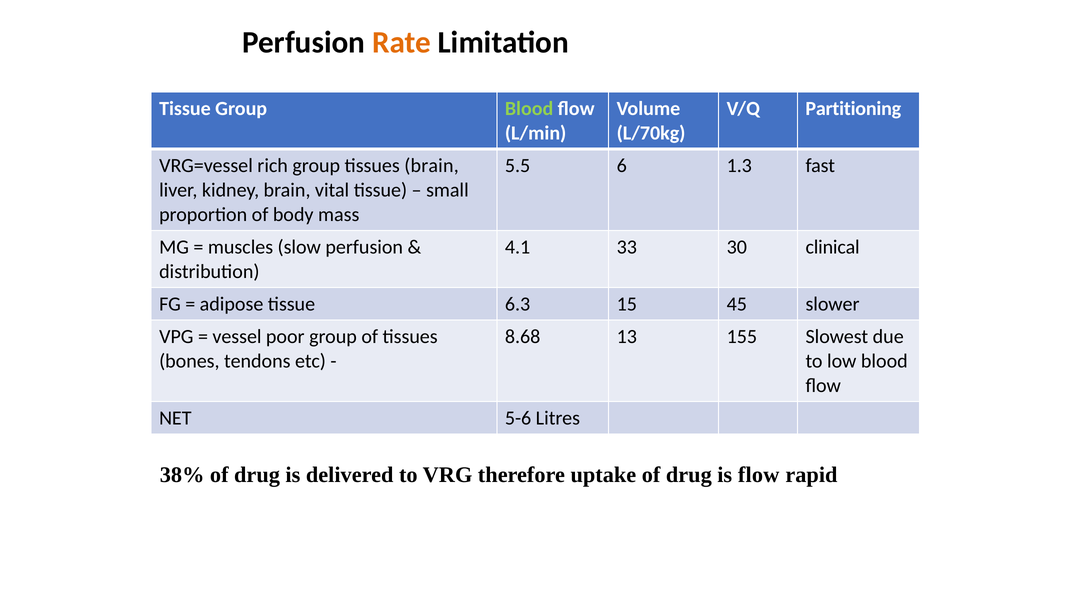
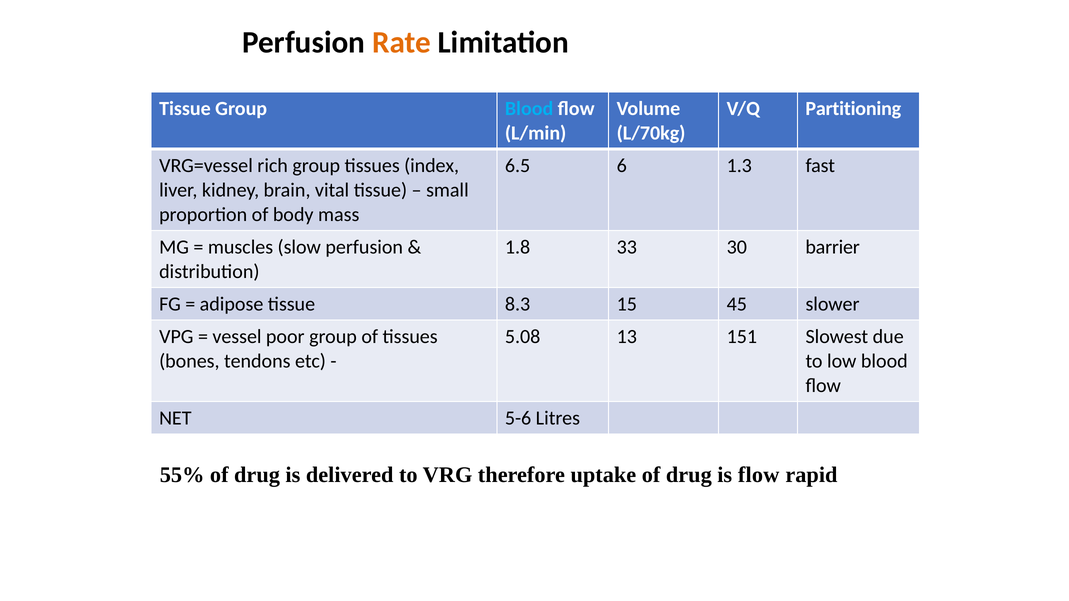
Blood colour: light green -> light blue (529, 109)
tissues brain: brain -> index (432, 166)
5.5: 5.5 -> 6.5 (518, 166)
4.1: 4.1 -> 1.8 (518, 247)
clinical: clinical -> barrier (833, 247)
6.3: 6.3 -> 8.3 (518, 304)
8.68: 8.68 -> 5.08 (523, 337)
155: 155 -> 151 (742, 337)
38%: 38% -> 55% (182, 475)
